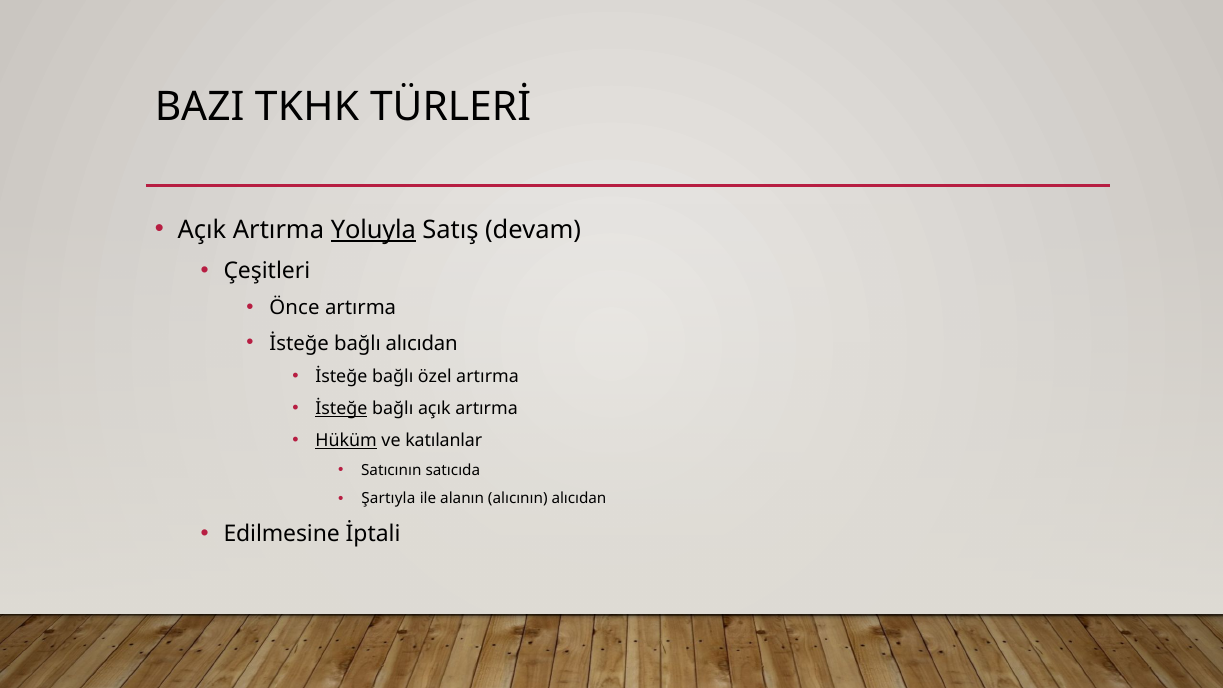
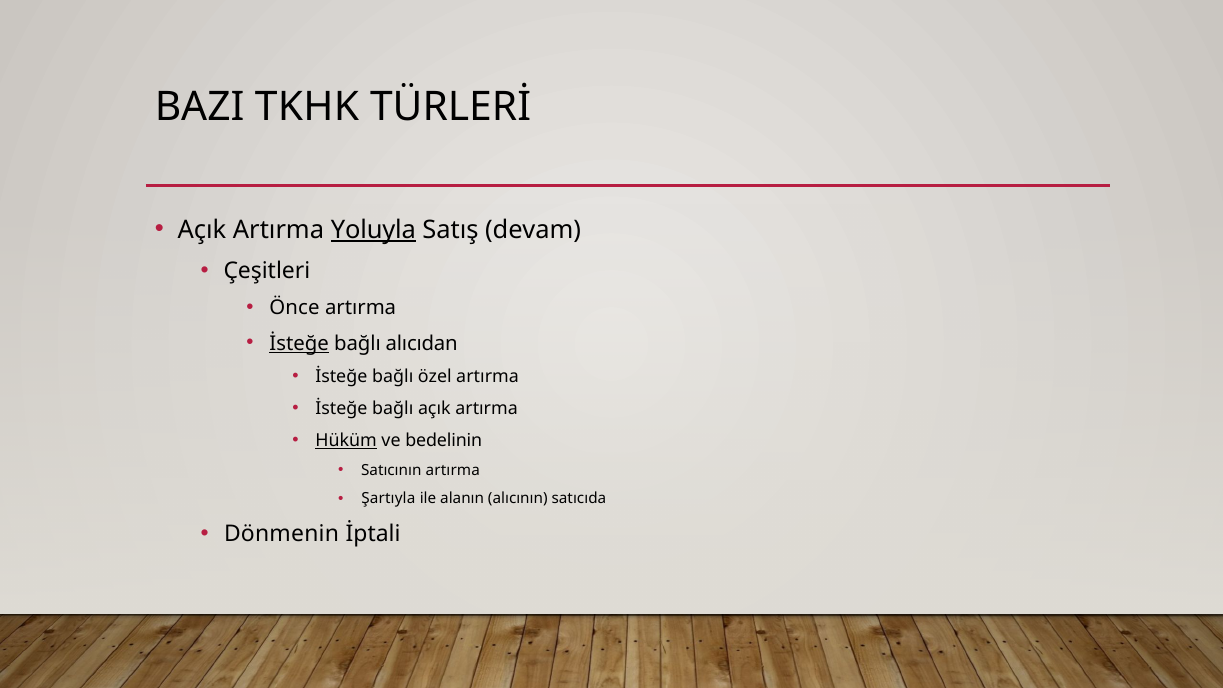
İsteğe underline: none -> present (299, 343)
İsteğe underline: present -> none (341, 409)
katılanlar: katılanlar -> bedelinin (444, 441)
Satıcının satıcıda: satıcıda -> artırma (453, 471)
alıcının alıcıdan: alıcıdan -> satıcıda (579, 499)
Edilmesine: Edilmesine -> Dönmenin (282, 534)
